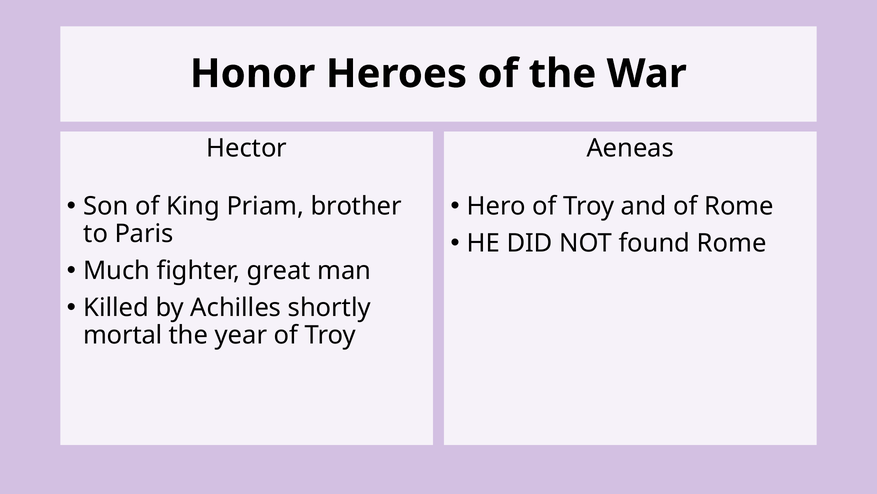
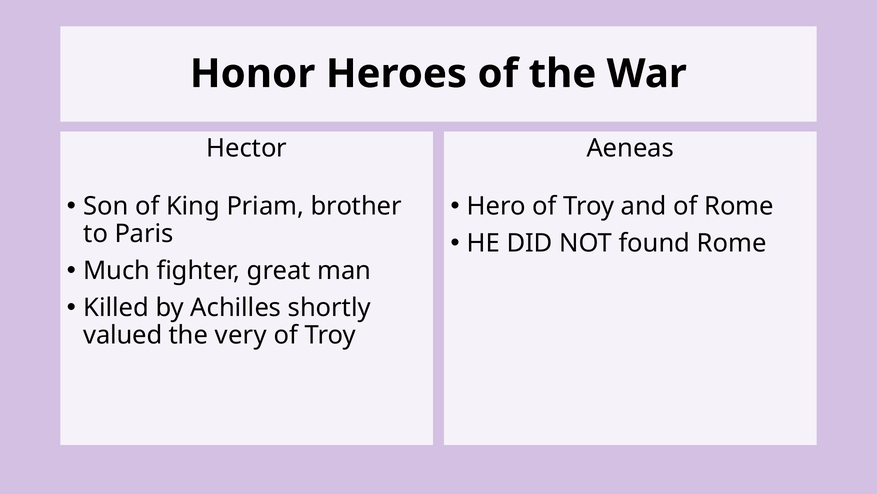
mortal: mortal -> valued (123, 335)
year: year -> very (241, 335)
